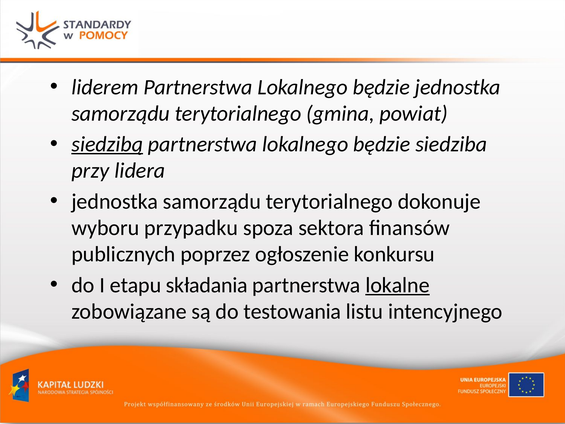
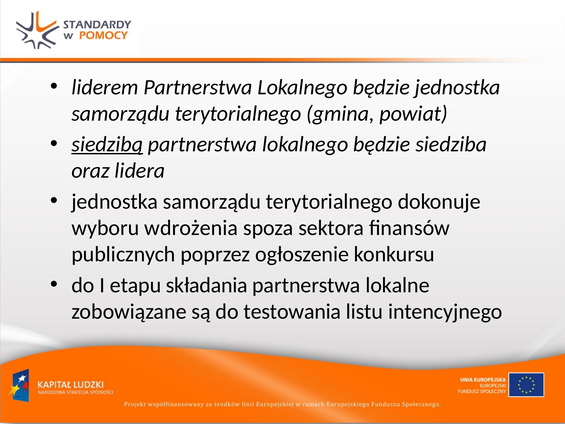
przy: przy -> oraz (91, 171)
przypadku: przypadku -> wdrożenia (191, 228)
lokalne underline: present -> none (398, 285)
